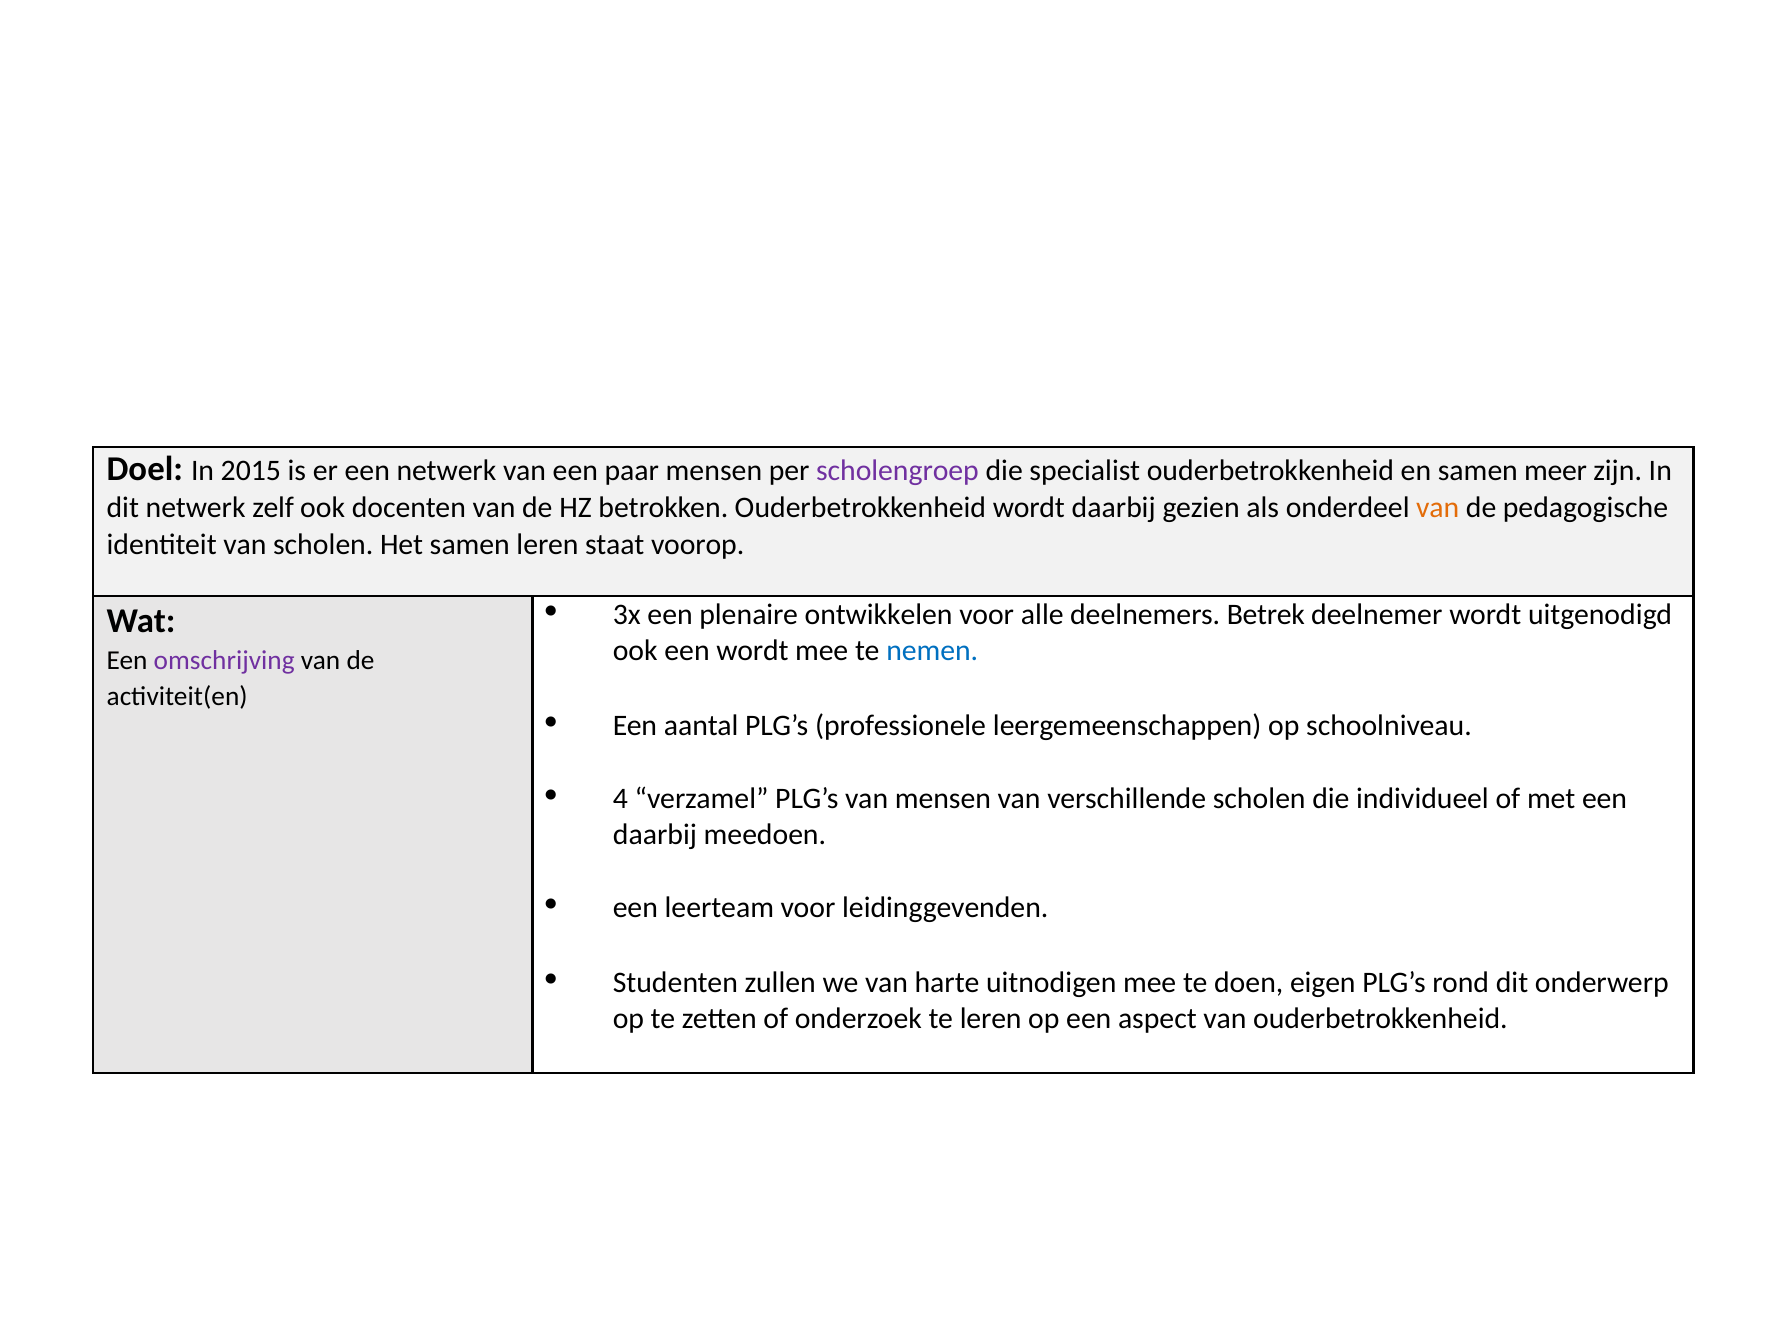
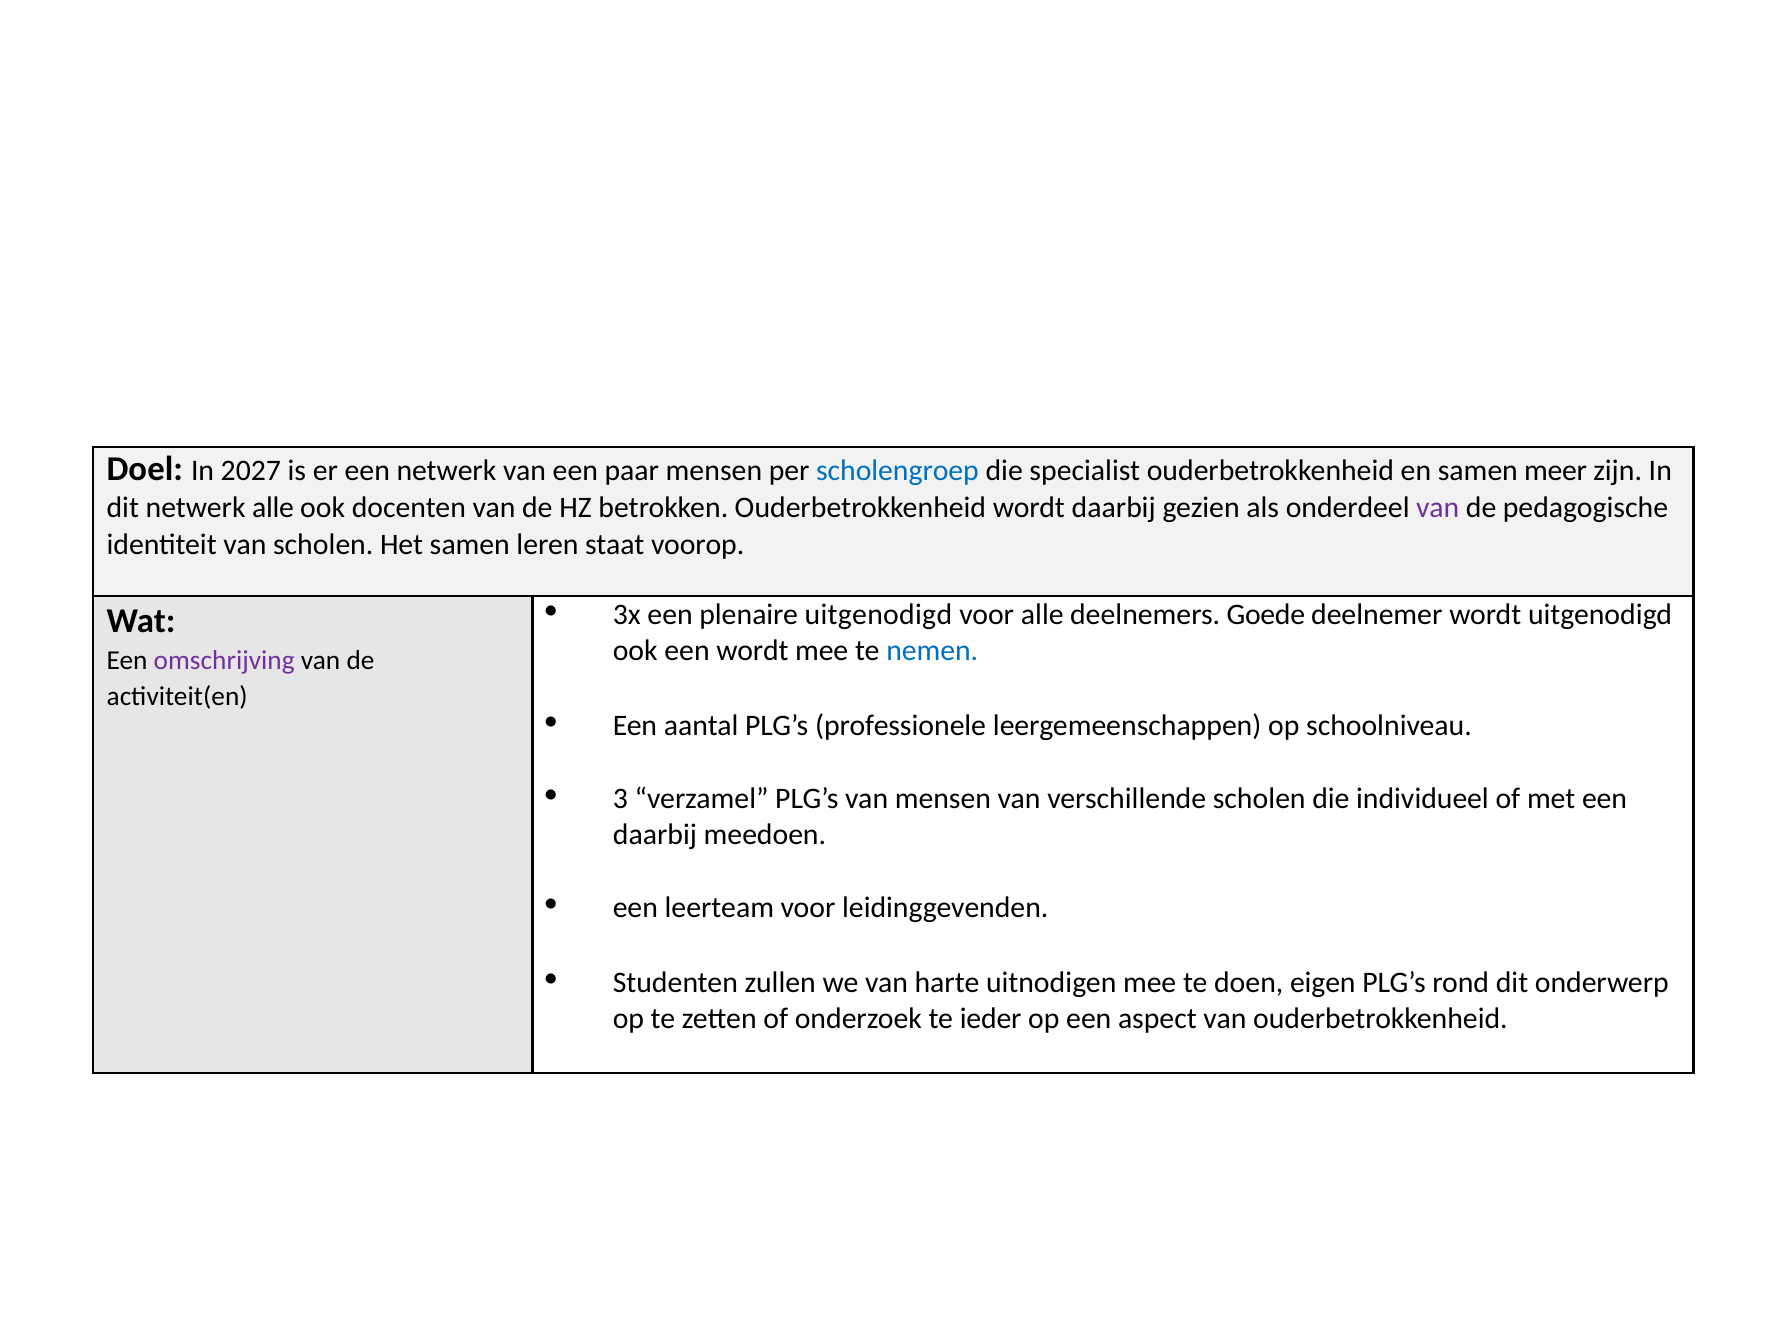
2015: 2015 -> 2027 (251, 471)
scholengroep colour: purple -> blue (897, 471)
netwerk zelf: zelf -> alle (273, 508)
van colour: orange -> purple (1438, 508)
plenaire ontwikkelen: ontwikkelen -> uitgenodigd (878, 615)
Betrek: Betrek -> Goede (1266, 615)
4: 4 -> 3 (620, 799)
te leren: leren -> ieder (991, 1019)
